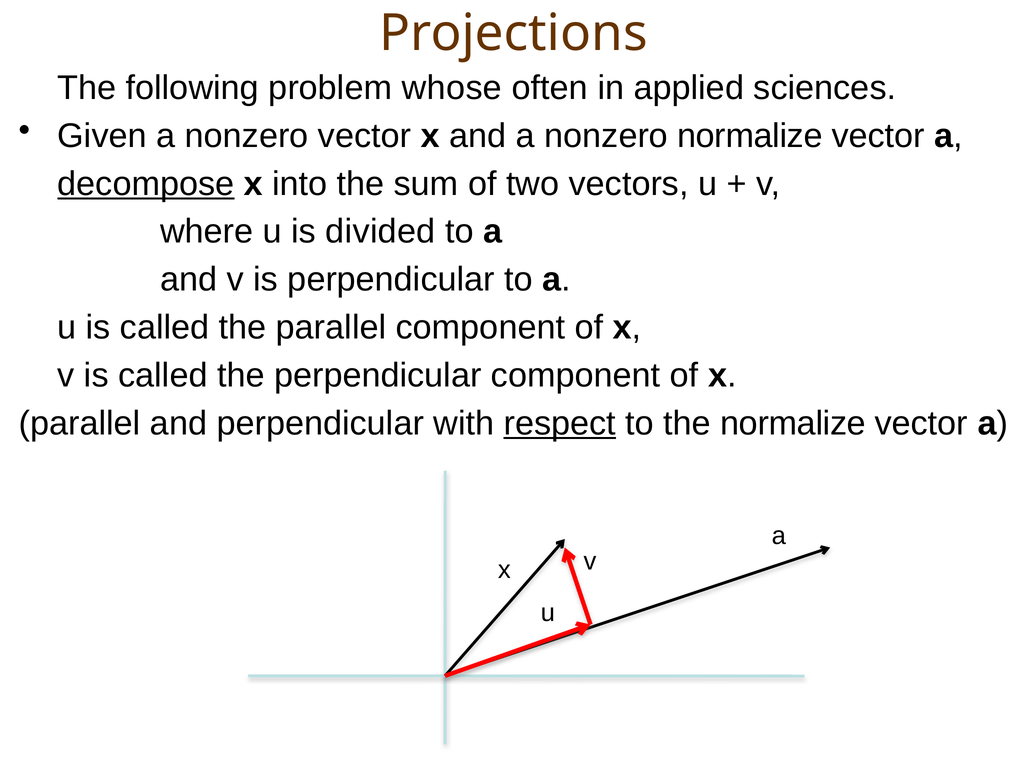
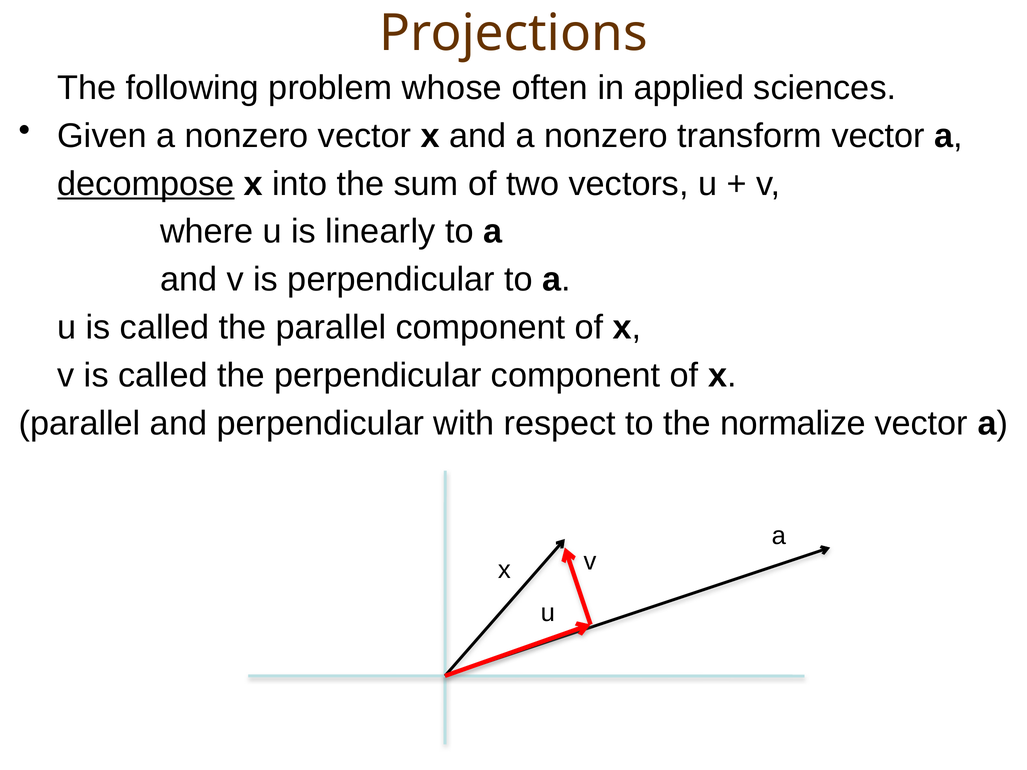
nonzero normalize: normalize -> transform (750, 136)
divided: divided -> linearly (381, 232)
respect underline: present -> none (560, 423)
